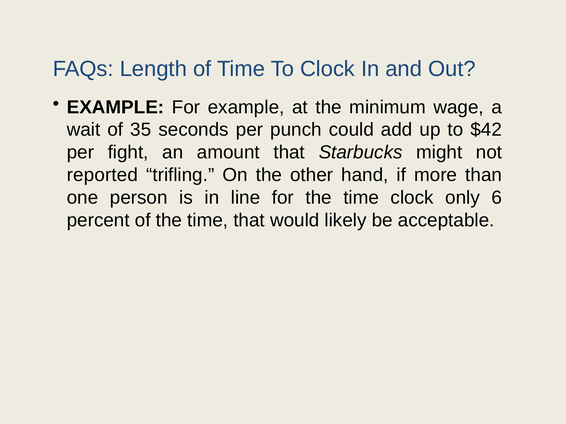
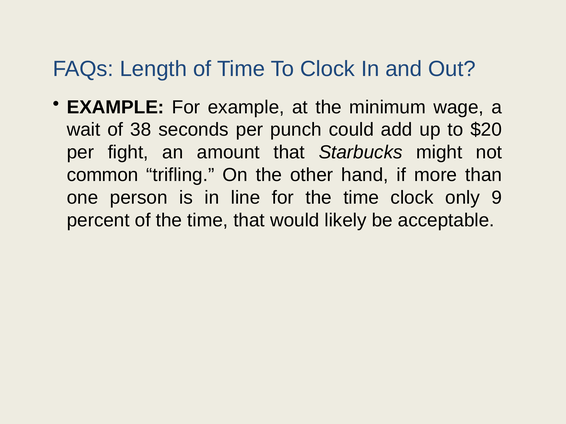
35: 35 -> 38 (141, 130)
$42: $42 -> $20 (486, 130)
reported: reported -> common (103, 175)
6: 6 -> 9 (497, 198)
